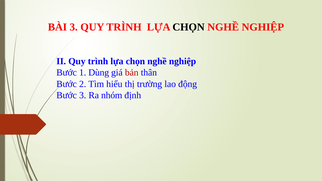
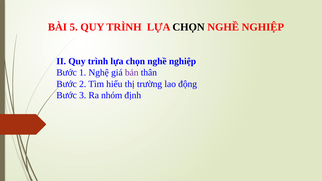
BÀI 3: 3 -> 5 (74, 27)
Dùng: Dùng -> Nghệ (99, 73)
bản colour: red -> purple (132, 73)
